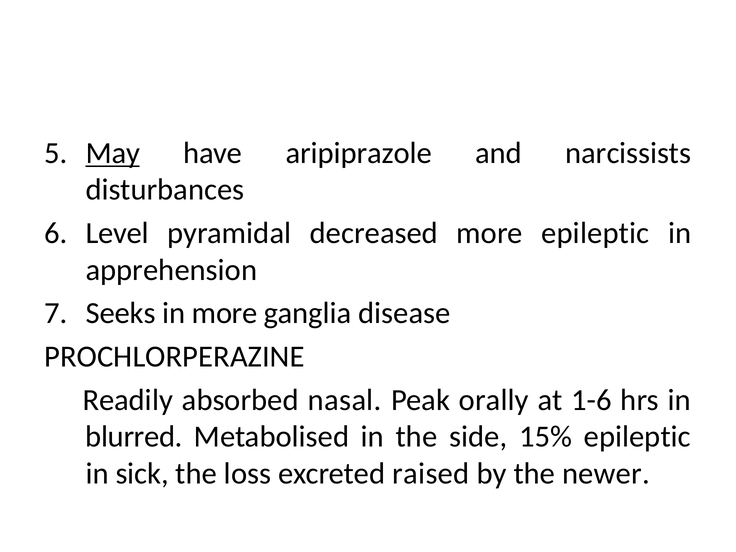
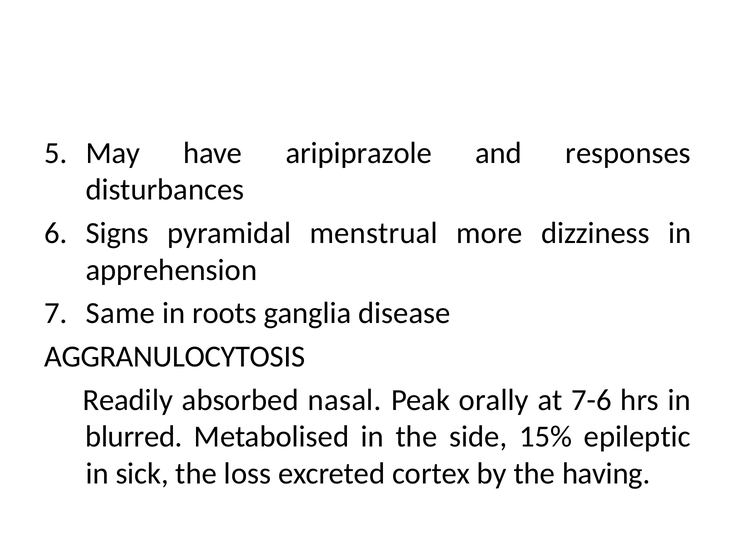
May underline: present -> none (113, 153)
narcissists: narcissists -> responses (628, 153)
Level: Level -> Signs (117, 233)
decreased: decreased -> menstrual (374, 233)
more epileptic: epileptic -> dizziness (595, 233)
Seeks: Seeks -> Same (120, 313)
in more: more -> roots (225, 313)
PROCHLORPERAZINE: PROCHLORPERAZINE -> AGGRANULOCYTOSIS (175, 357)
1-6: 1-6 -> 7-6 (591, 400)
raised: raised -> cortex (431, 474)
newer: newer -> having (606, 474)
